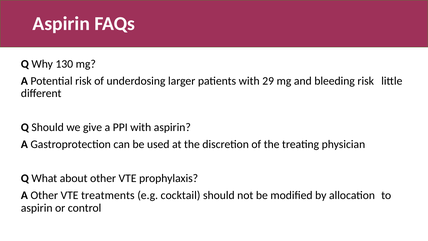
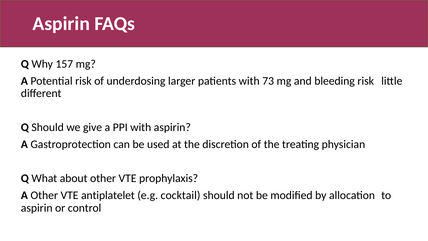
130: 130 -> 157 (64, 64)
29: 29 -> 73 (268, 81)
treatments: treatments -> antiplatelet (108, 195)
